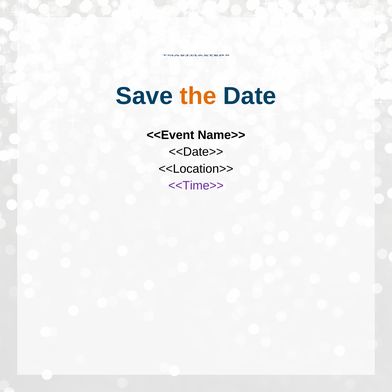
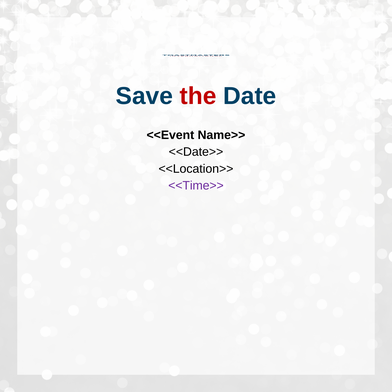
the colour: orange -> red (198, 96)
